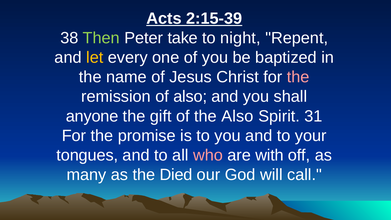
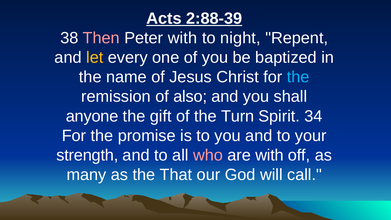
2:15-39: 2:15-39 -> 2:88-39 (214, 18)
Then colour: light green -> pink (101, 38)
Peter take: take -> with (183, 38)
the colour: pink -> light blue (298, 77)
the Also: Also -> Turn (238, 116)
31: 31 -> 34 (313, 116)
tongues: tongues -> strength (87, 155)
Died: Died -> That (176, 175)
